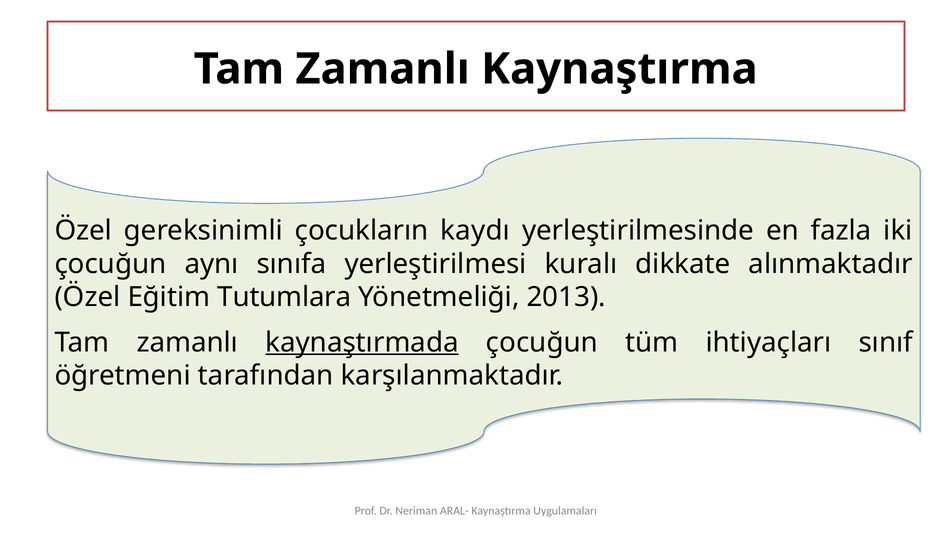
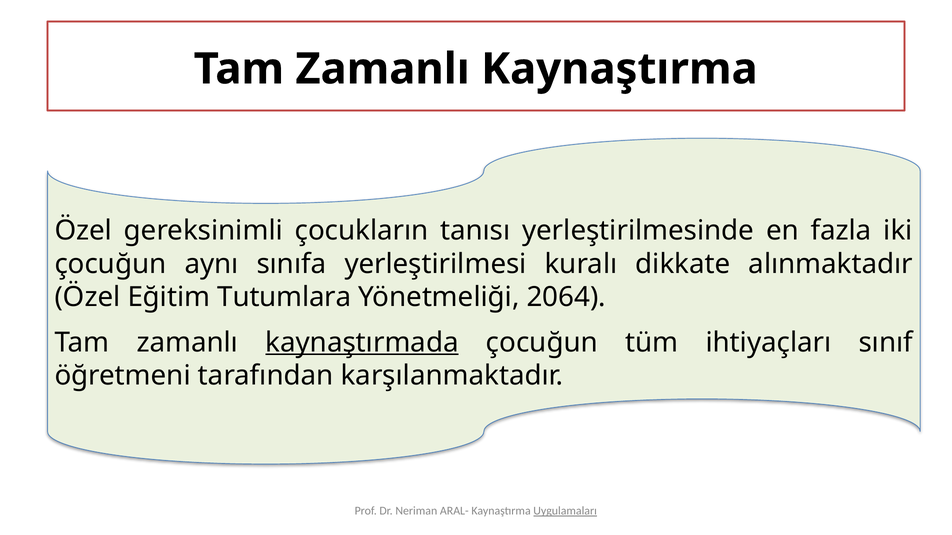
kaydı: kaydı -> tanısı (475, 231)
2013: 2013 -> 2064 (566, 297)
Uygulamaları underline: none -> present (565, 511)
